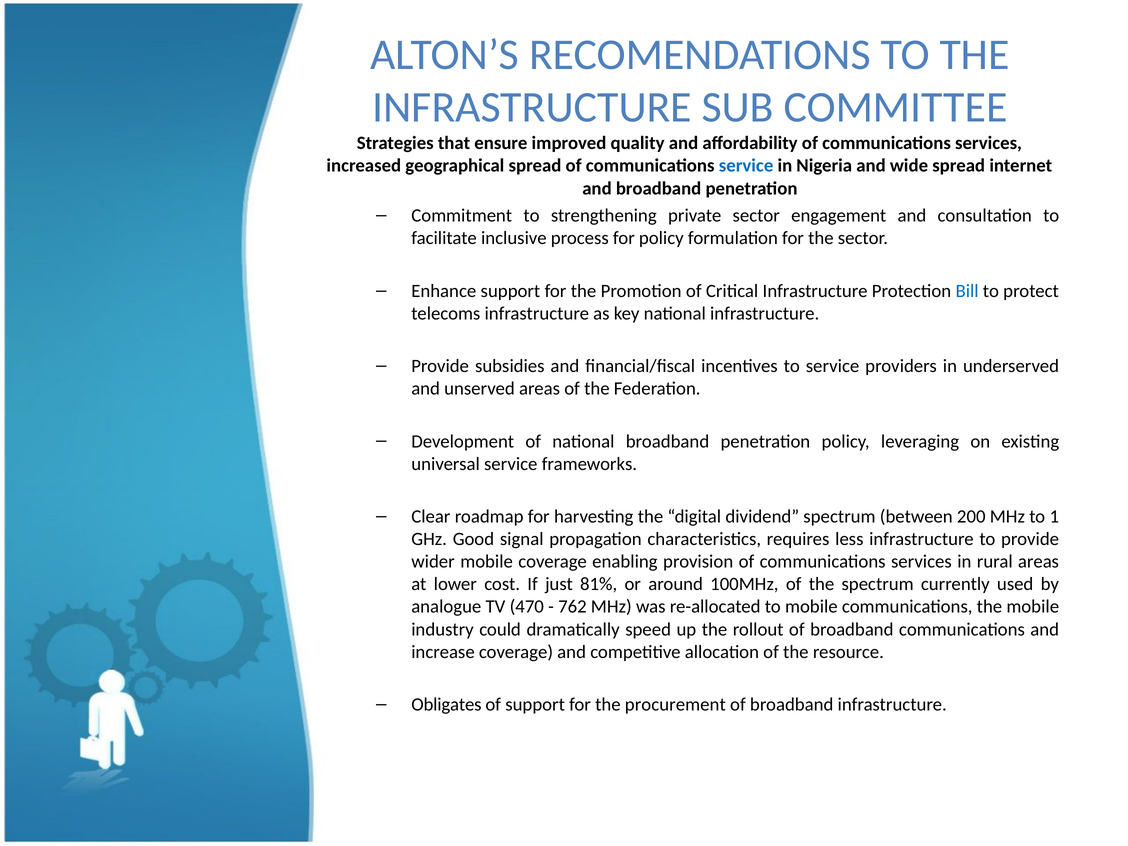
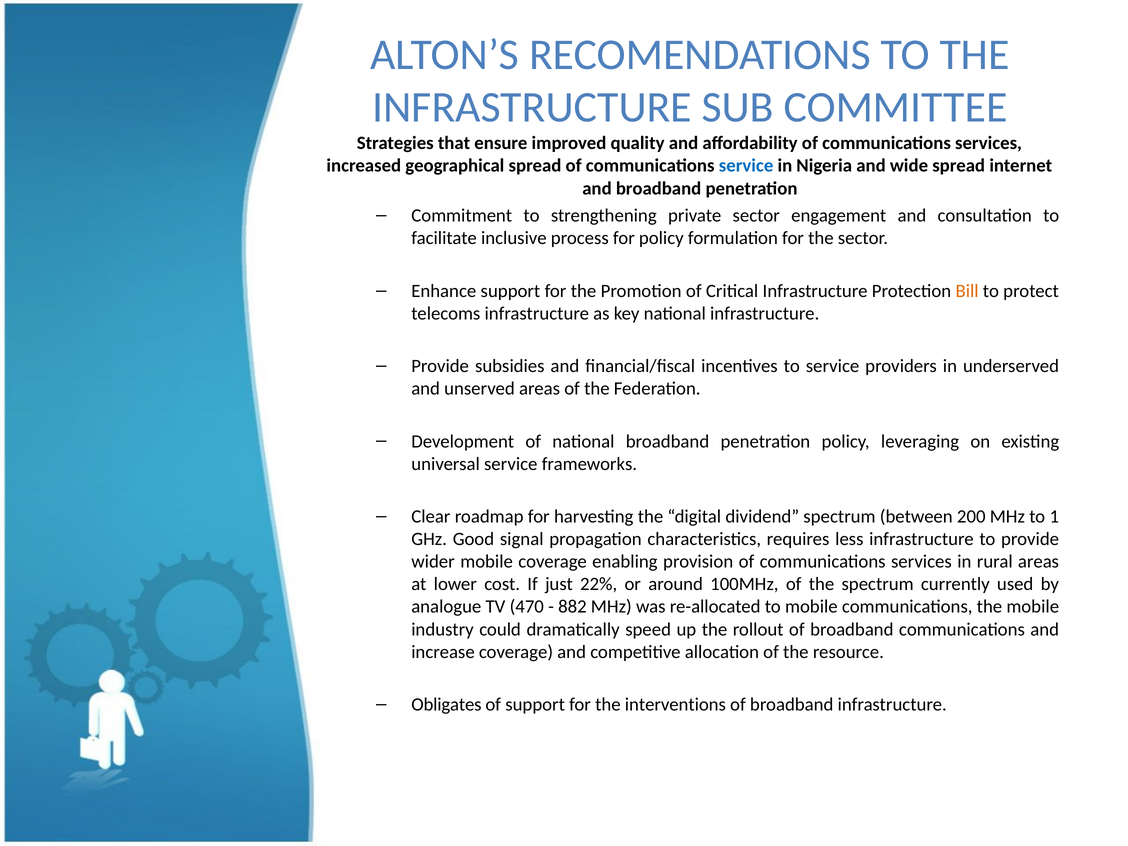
Bill colour: blue -> orange (967, 291)
81%: 81% -> 22% (599, 584)
762: 762 -> 882 (572, 607)
procurement: procurement -> interventions (675, 705)
